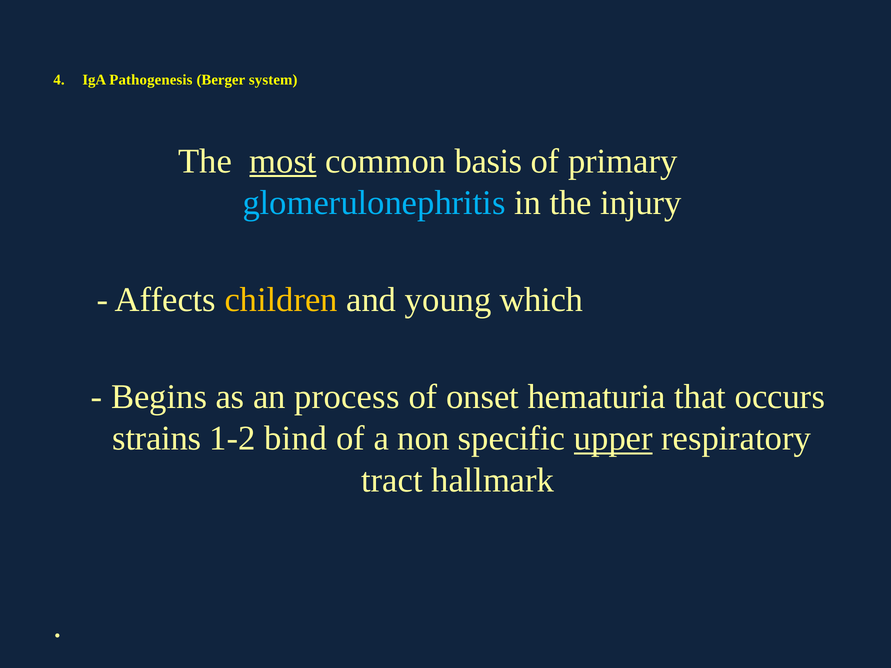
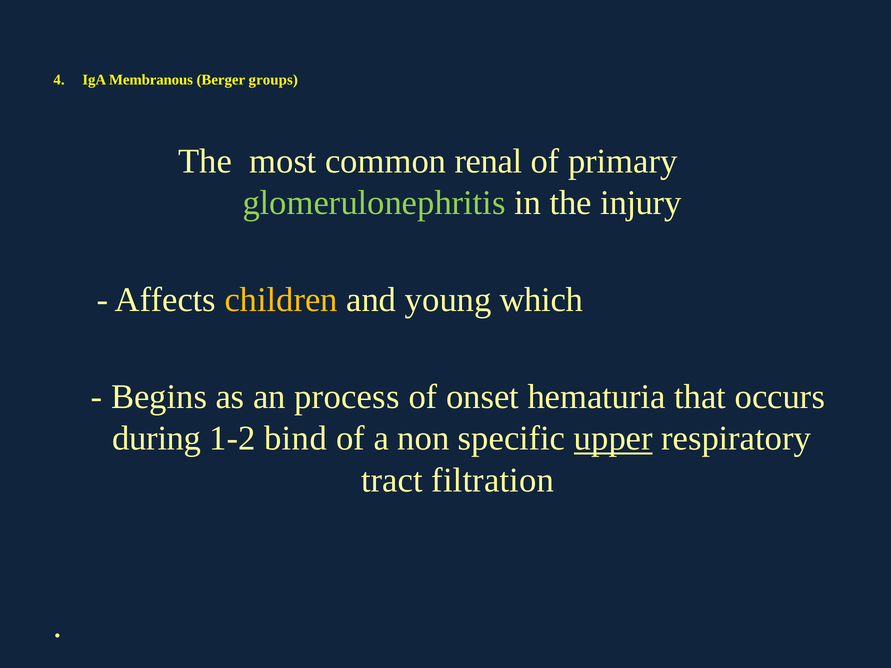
Pathogenesis: Pathogenesis -> Membranous (151, 80)
system: system -> groups (273, 80)
most underline: present -> none (283, 161)
basis: basis -> renal (489, 161)
glomerulonephritis colour: light blue -> light green (374, 203)
strains: strains -> during (157, 439)
hallmark: hallmark -> filtration (493, 480)
